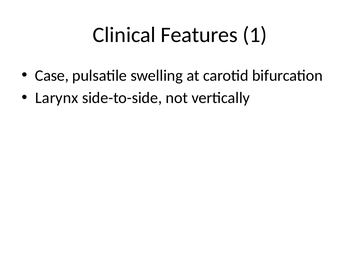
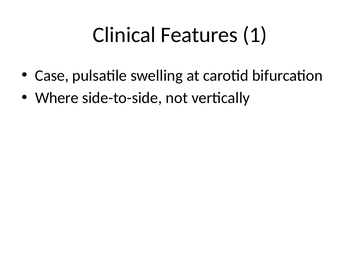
Larynx: Larynx -> Where (57, 98)
